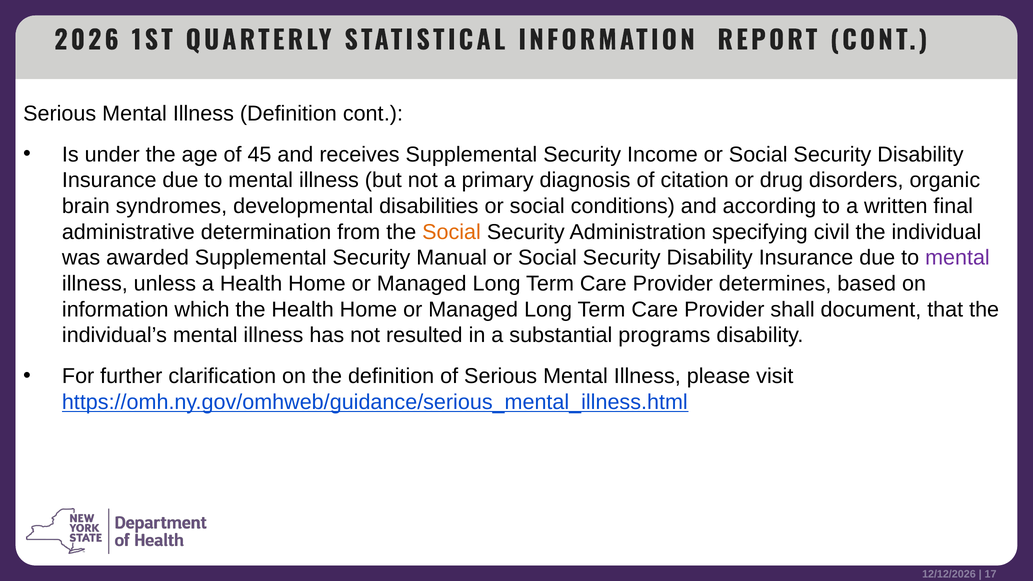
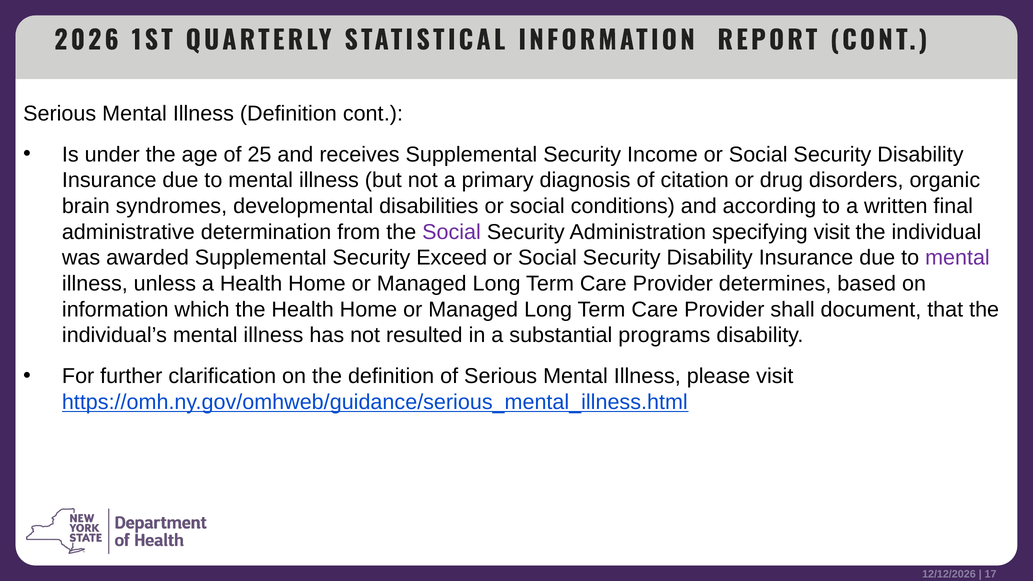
45: 45 -> 25 (260, 154)
Social colour: orange -> purple (452, 232)
specifying civil: civil -> visit (832, 232)
Manual: Manual -> Exceed (452, 258)
